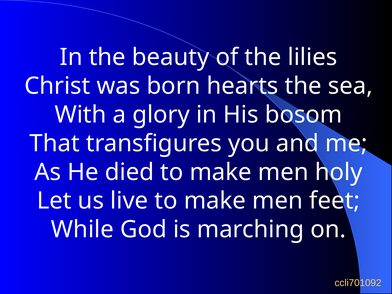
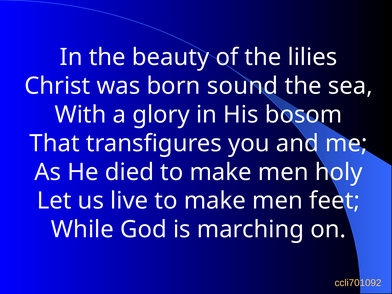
hearts: hearts -> sound (242, 86)
